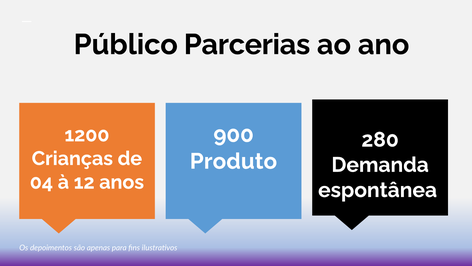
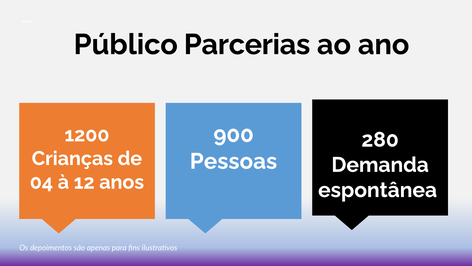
Produto: Produto -> Pessoas (233, 161)
